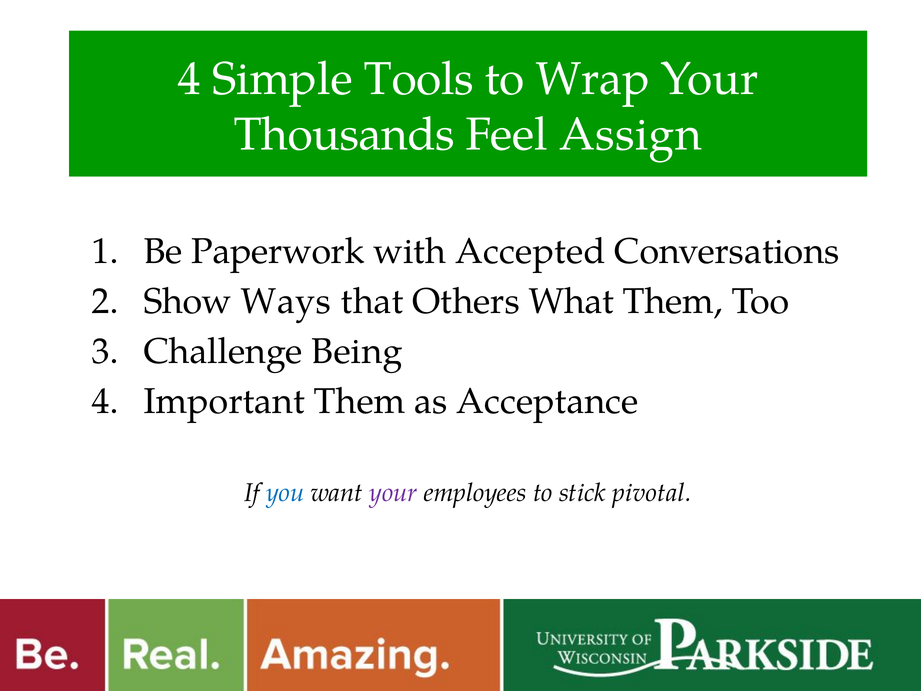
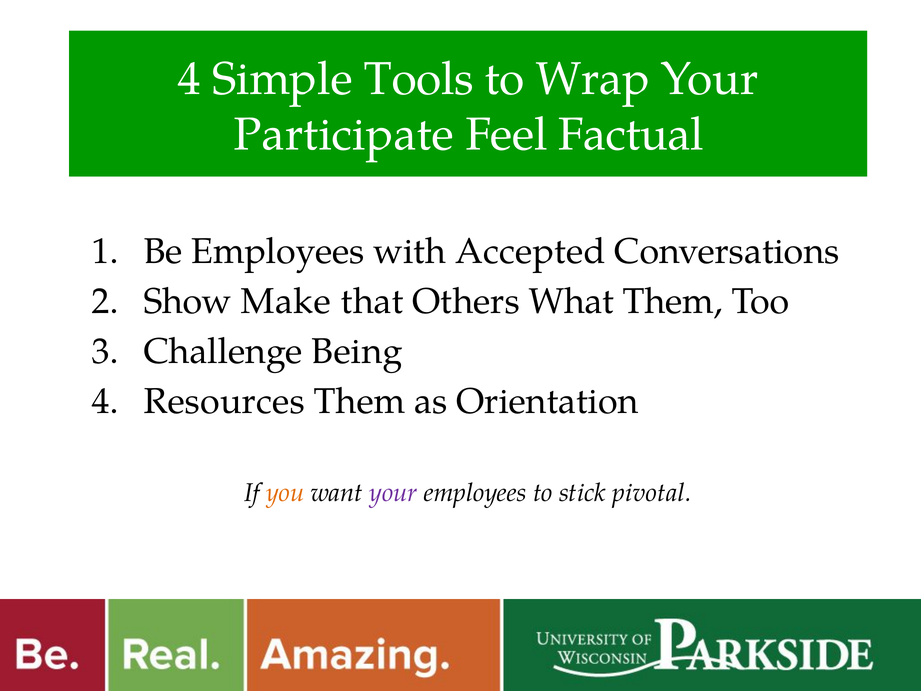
Thousands: Thousands -> Participate (344, 134)
Assign: Assign -> Factual (631, 134)
Be Paperwork: Paperwork -> Employees (278, 251)
Ways: Ways -> Make (286, 301)
Important: Important -> Resources (224, 401)
Acceptance: Acceptance -> Orientation (547, 401)
you colour: blue -> orange (285, 493)
